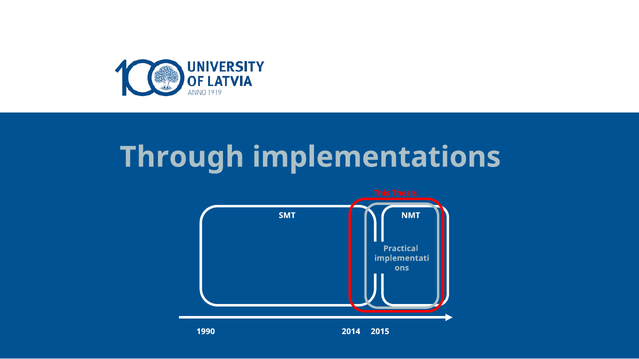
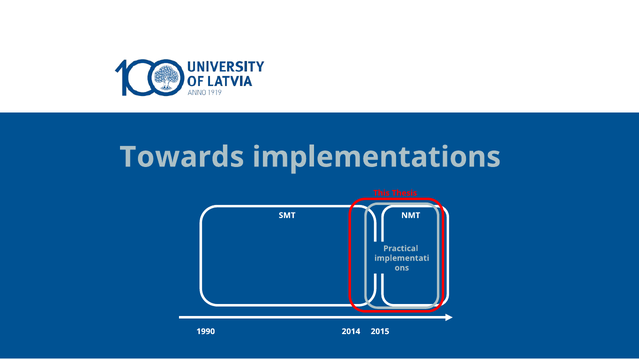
Through: Through -> Towards (182, 157)
